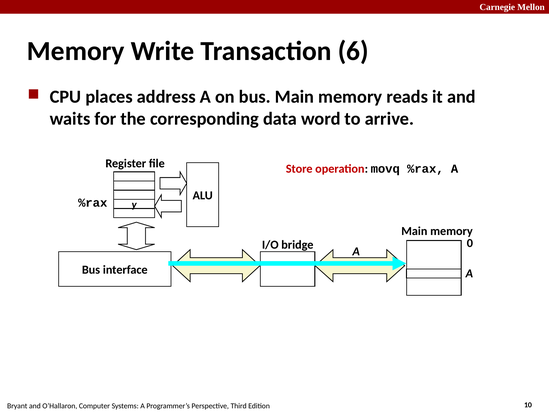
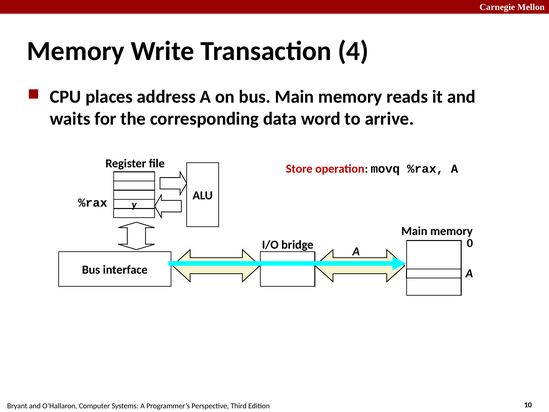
6: 6 -> 4 (353, 51)
